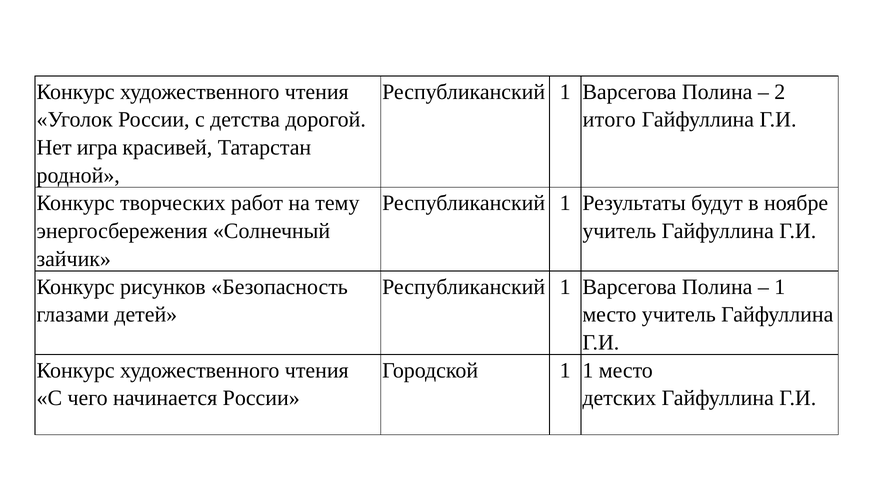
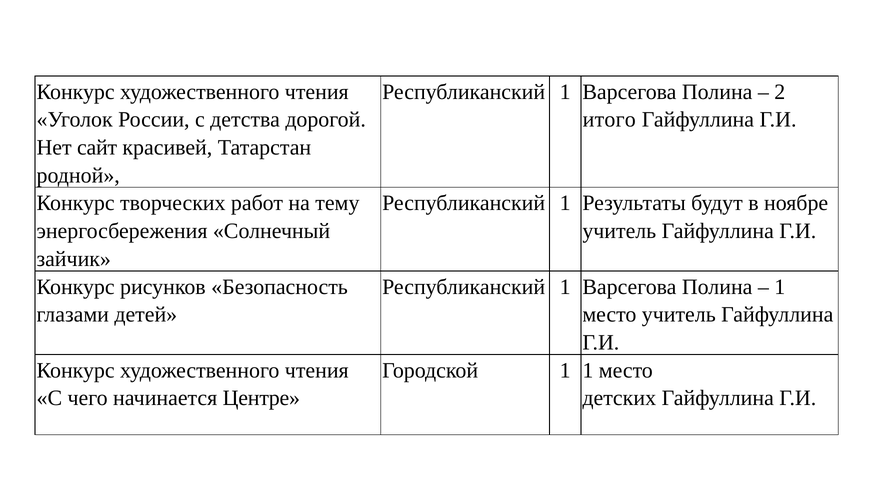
игра: игра -> сайт (97, 147)
начинается России: России -> Центре (261, 398)
